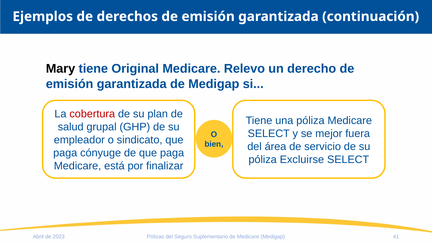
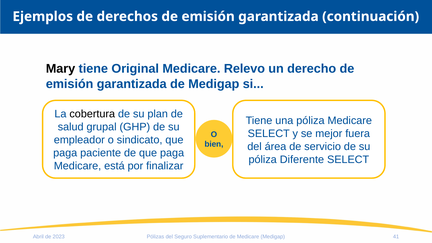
cobertura colour: red -> black (92, 114)
cónyuge: cónyuge -> paciente (101, 153)
Excluirse: Excluirse -> Diferente (302, 159)
